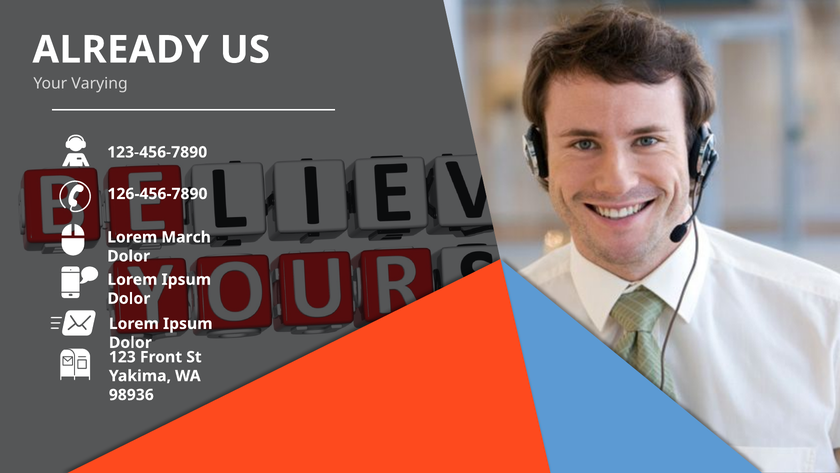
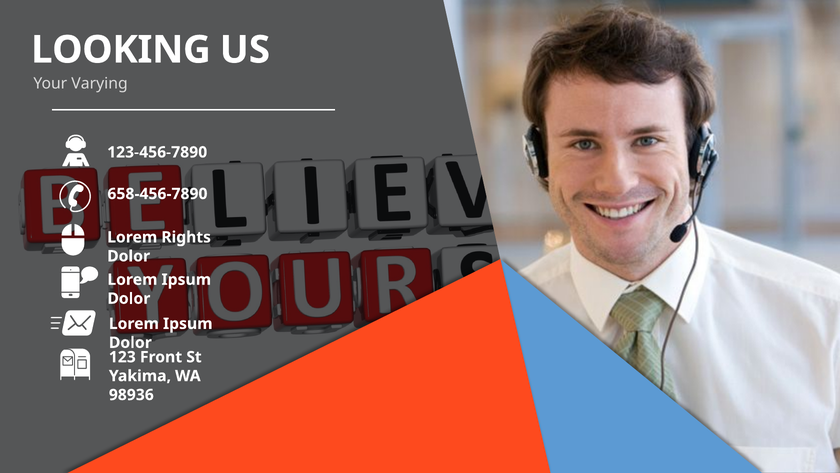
ALREADY: ALREADY -> LOOKING (121, 50)
126-456-7890: 126-456-7890 -> 658-456-7890 (157, 194)
March: March -> Rights (186, 237)
